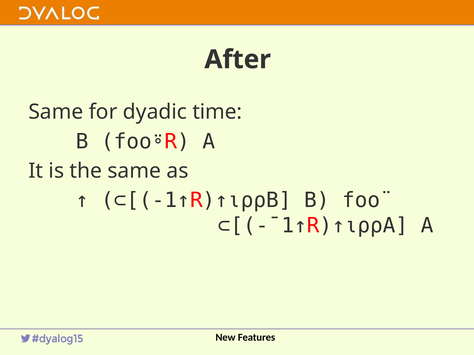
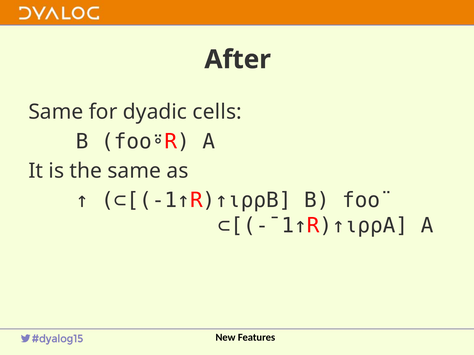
time: time -> cells (217, 112)
